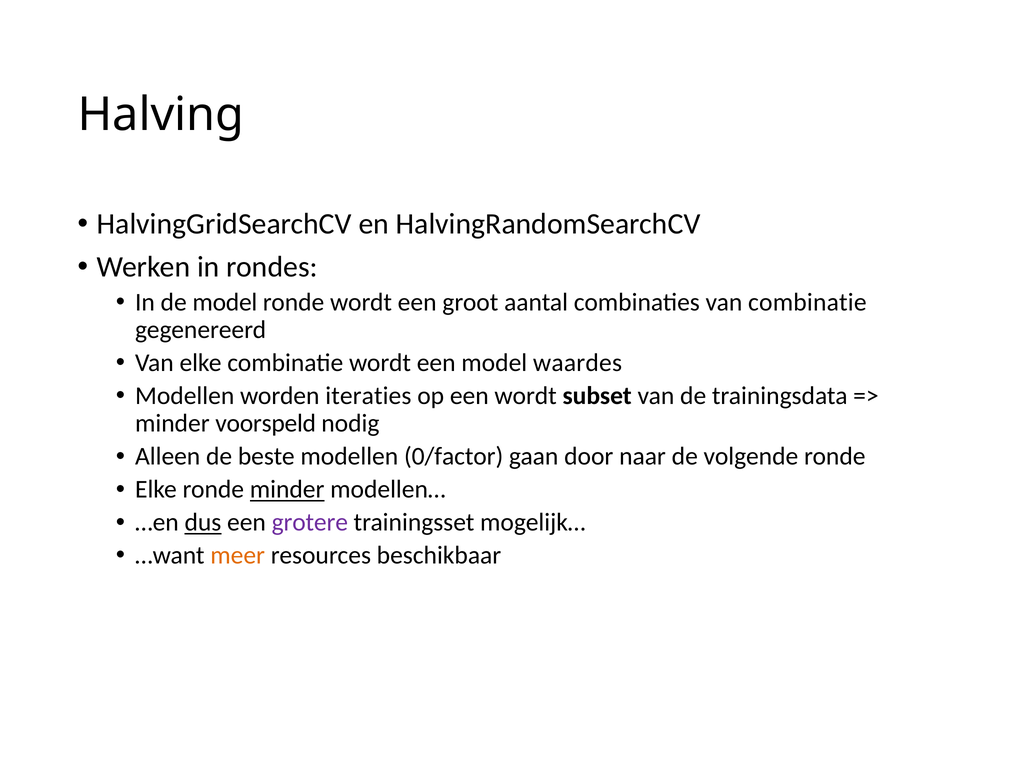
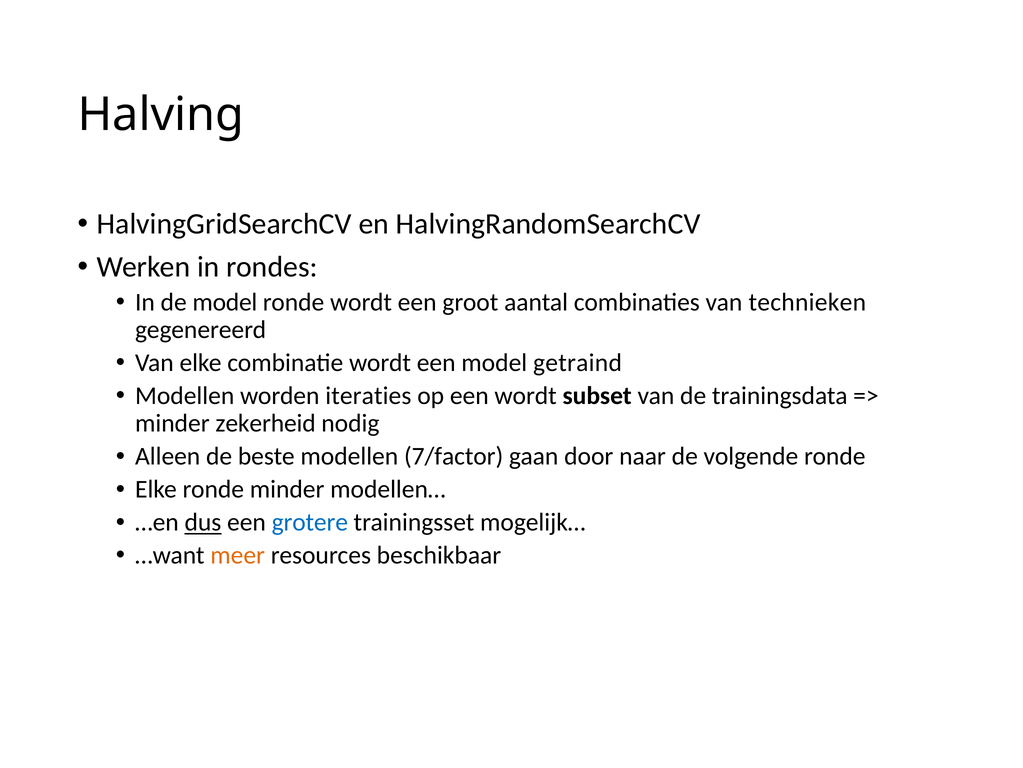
van combinatie: combinatie -> technieken (807, 302)
waardes: waardes -> getraind (577, 363)
voorspeld: voorspeld -> zekerheid (266, 423)
0/factor: 0/factor -> 7/factor (454, 456)
minder underline: present -> none (287, 489)
grotere colour: purple -> blue (310, 522)
